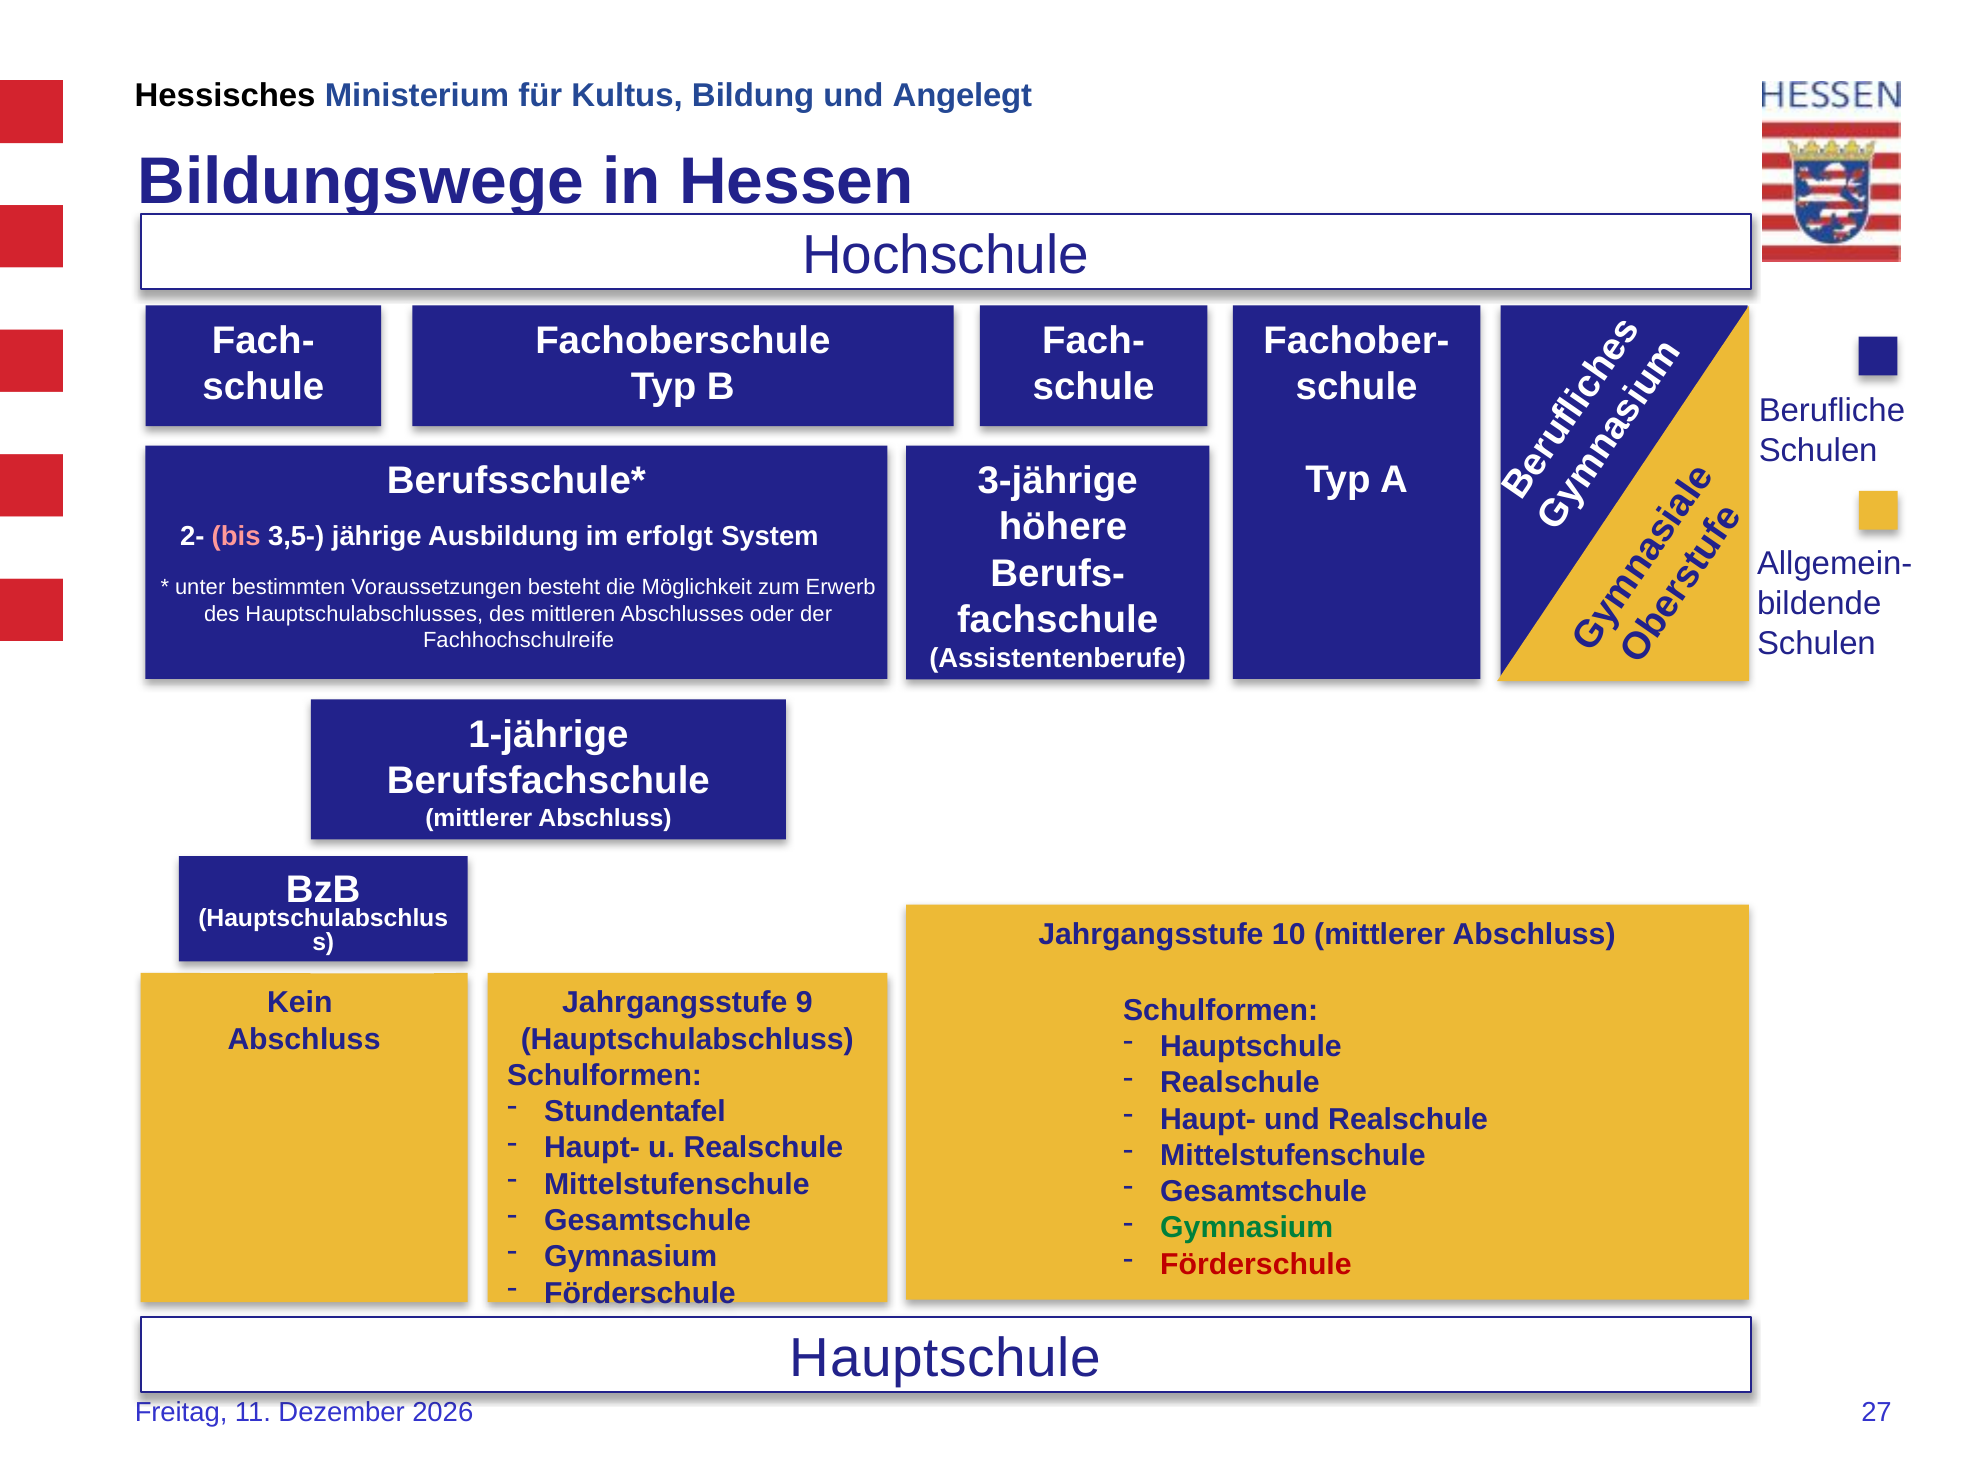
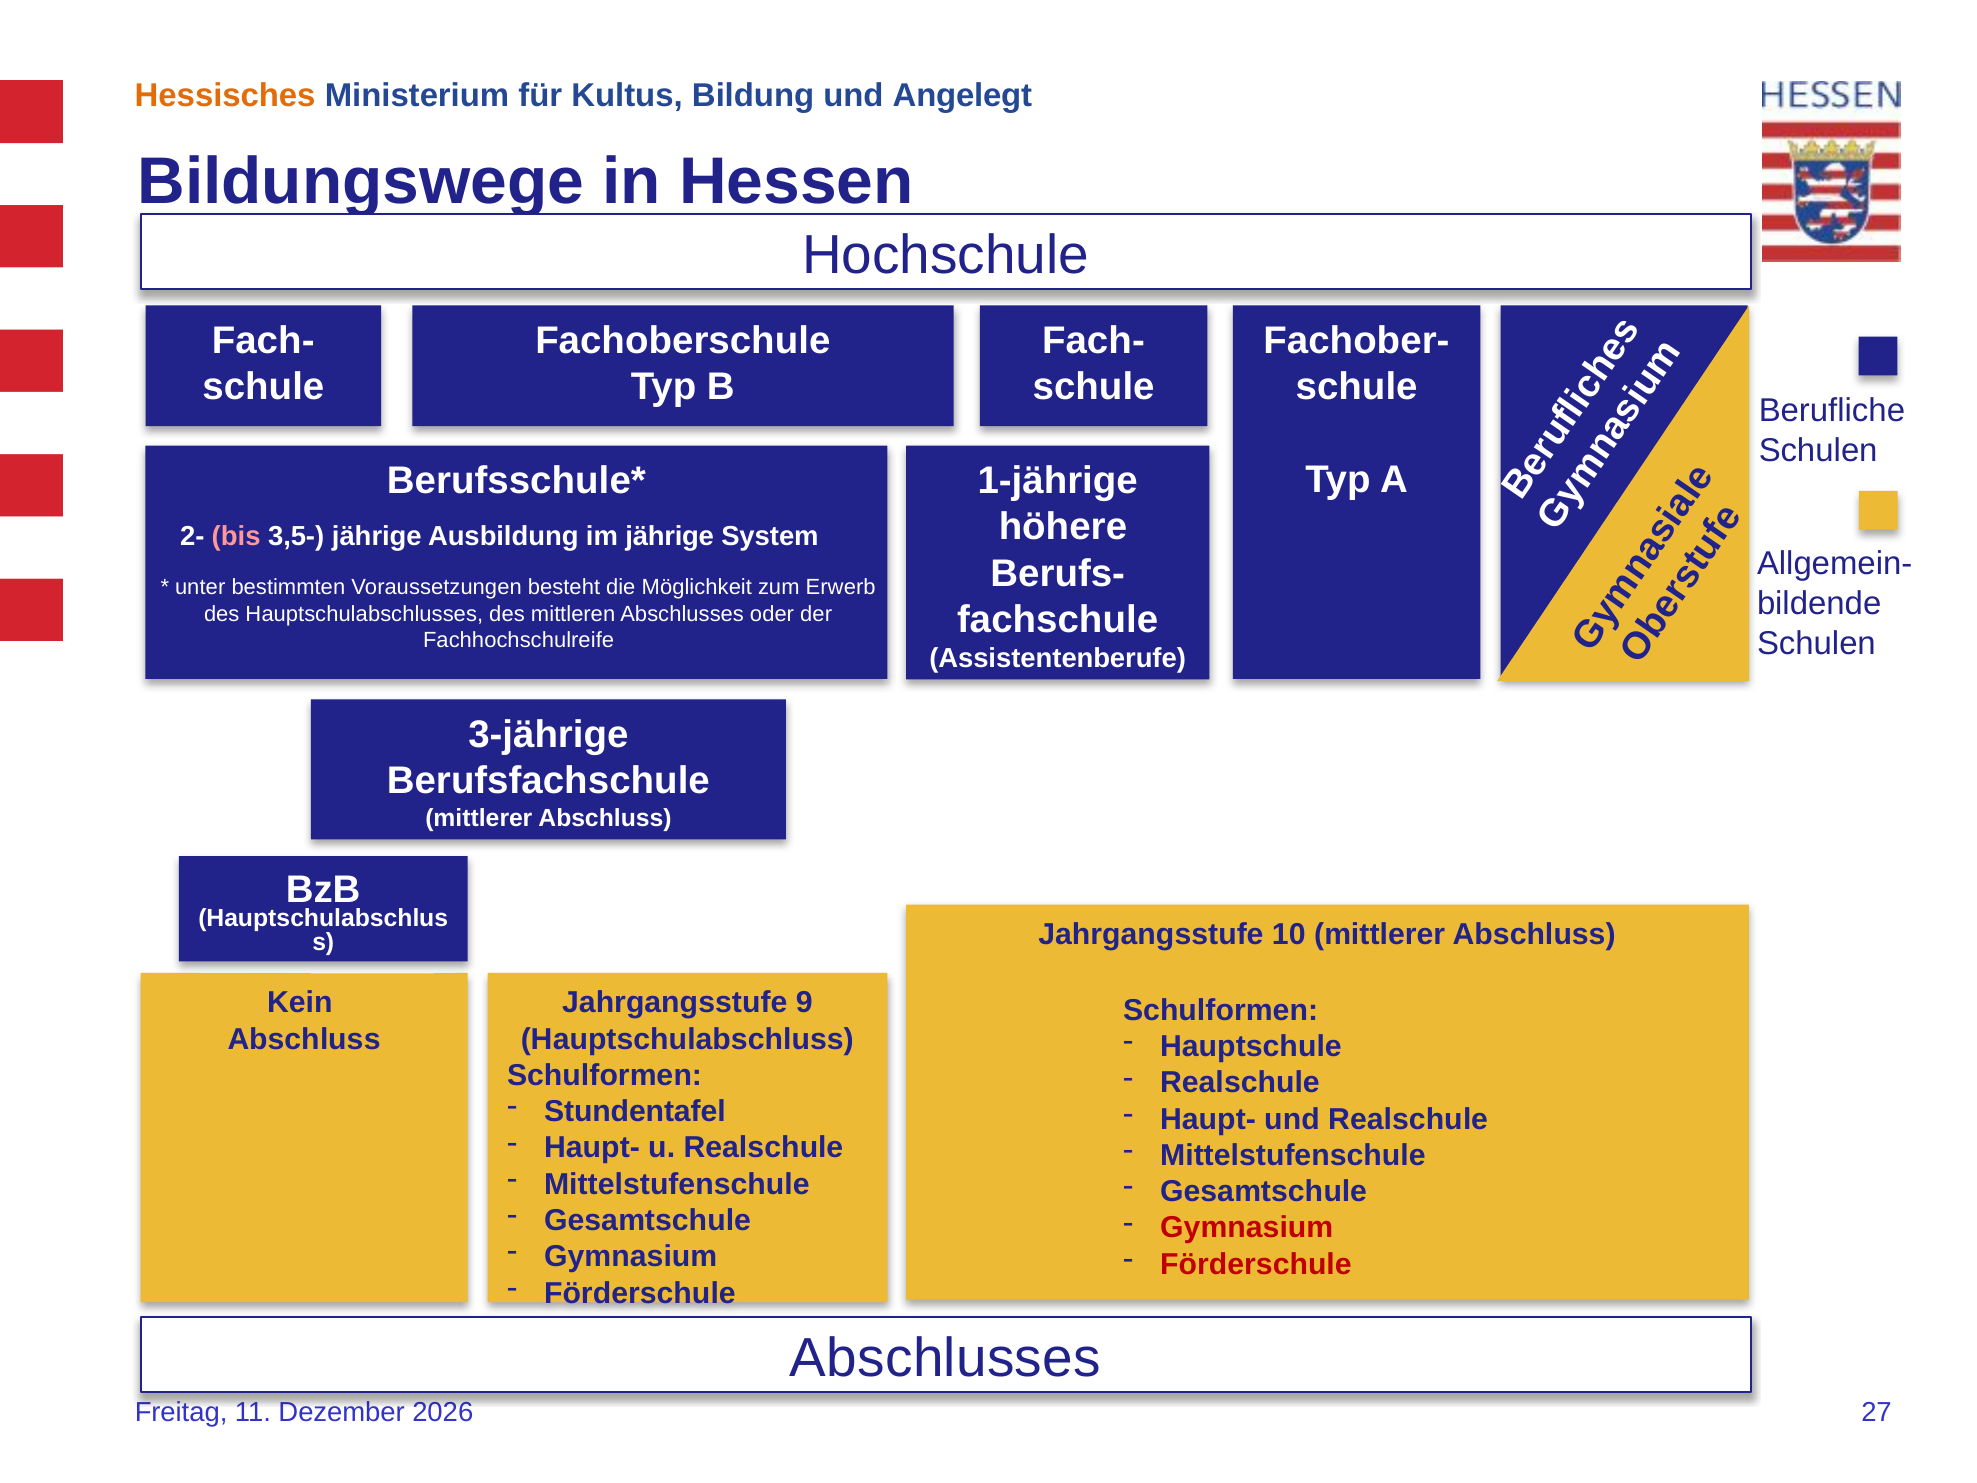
Hessisches colour: black -> orange (225, 95)
3-jährige: 3-jährige -> 1-jährige (1058, 481)
im erfolgt: erfolgt -> jährige (670, 536)
1-jährige: 1-jährige -> 3-jährige (548, 735)
Gymnasium colour: green -> red (1247, 1228)
Hauptschule: Hauptschule -> Abschlusses (945, 1358)
